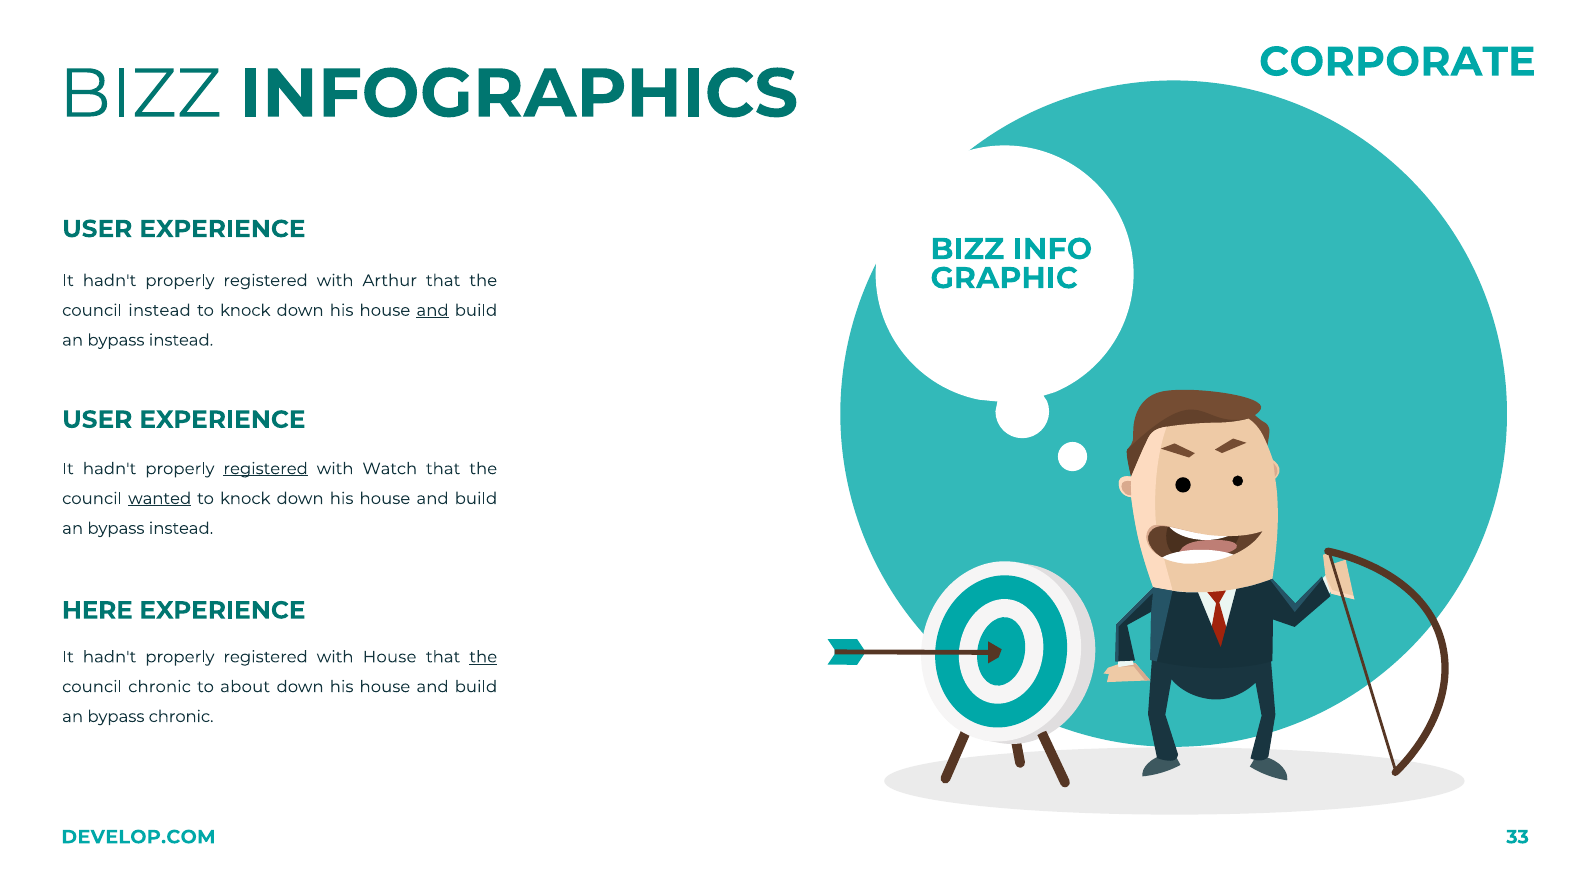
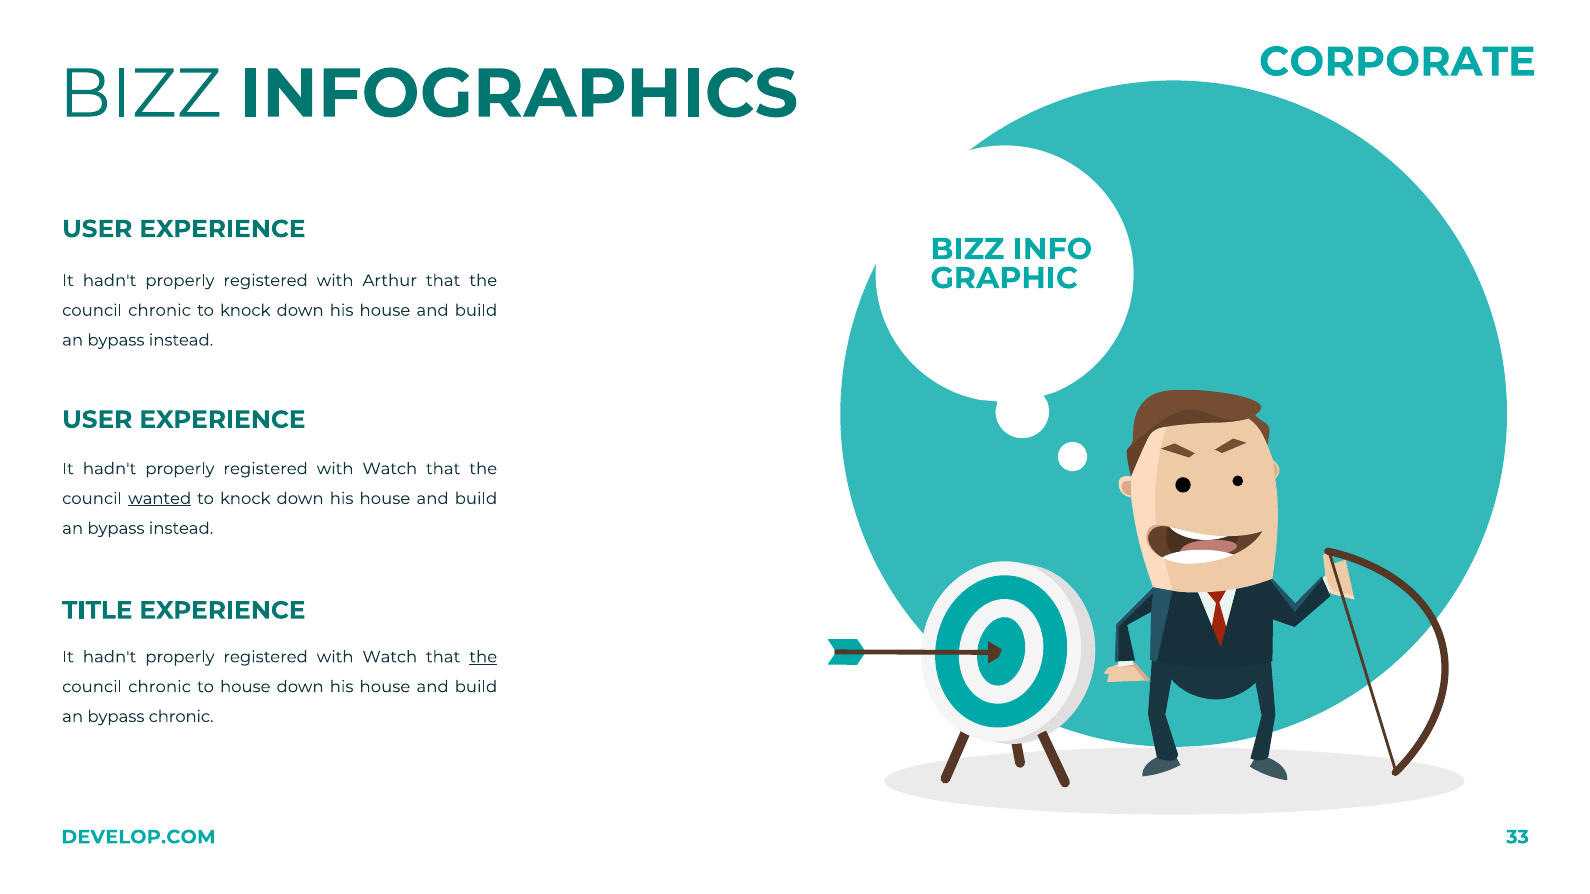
instead: instead -> chronic (160, 310)
and underline: present -> none (433, 310)
registered underline: present -> none (266, 469)
HERE: HERE -> TITLE (97, 611)
House: House -> Watch (390, 657)
to about: about -> house (245, 687)
